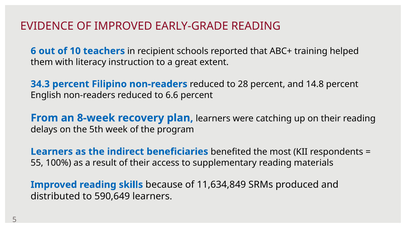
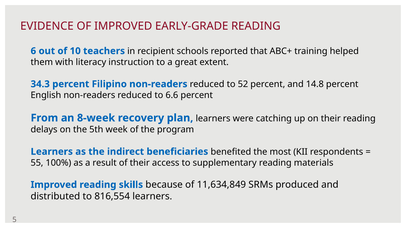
28: 28 -> 52 (243, 84)
590,649: 590,649 -> 816,554 (112, 197)
